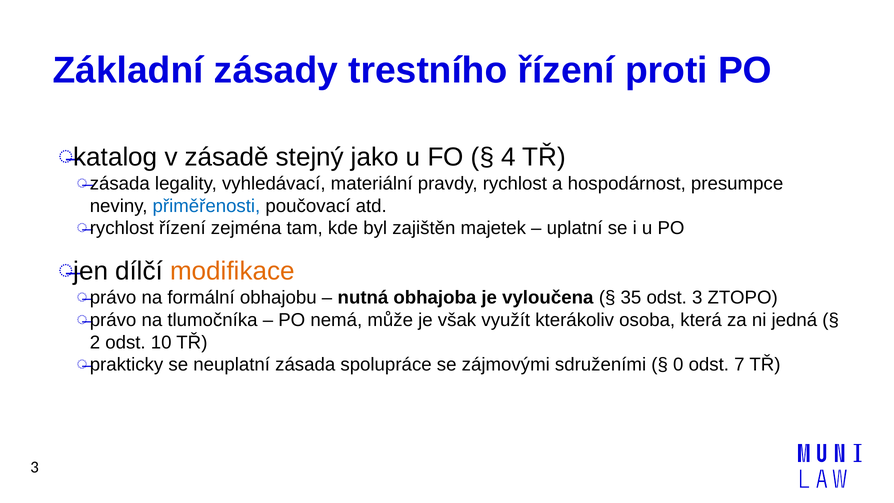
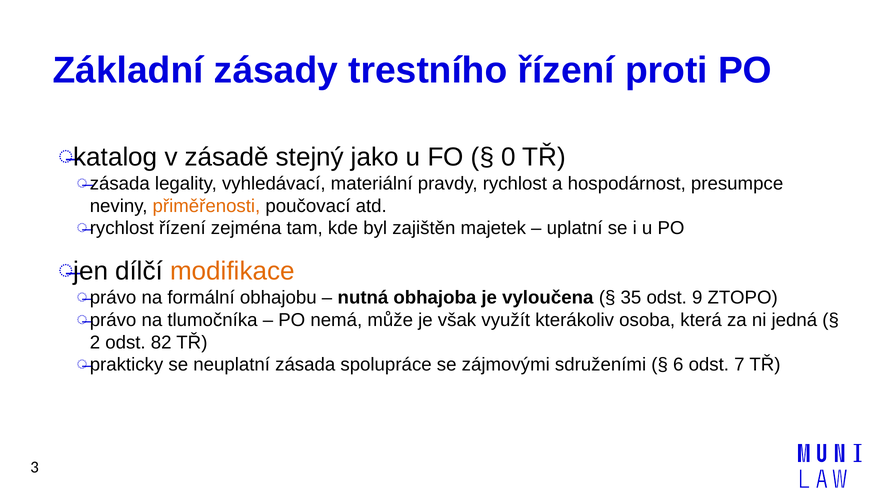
4: 4 -> 0 (509, 157)
přiměřenosti colour: blue -> orange (206, 206)
odst 3: 3 -> 9 (697, 298)
10: 10 -> 82 (161, 342)
0: 0 -> 6 (678, 365)
